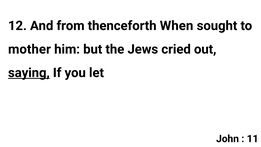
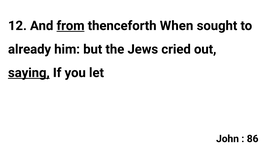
from underline: none -> present (71, 26)
mother: mother -> already (30, 49)
11: 11 -> 86 (253, 139)
